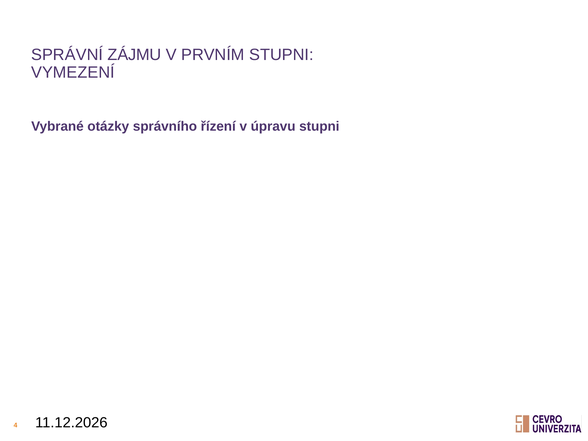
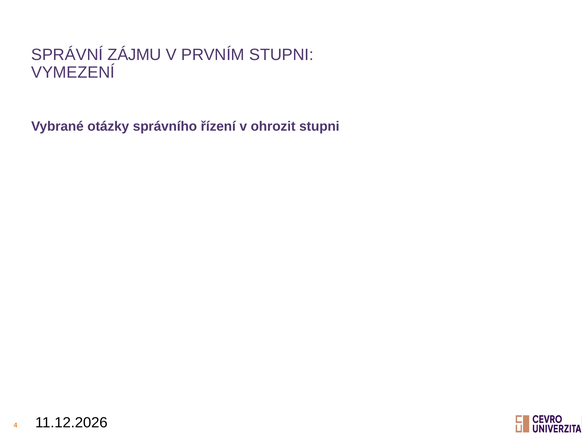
úpravu: úpravu -> ohrozit (273, 126)
